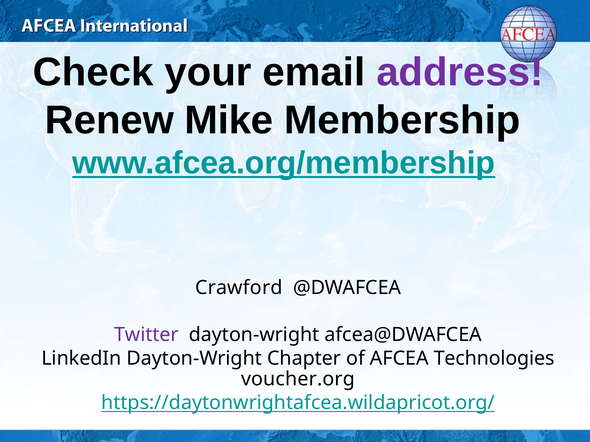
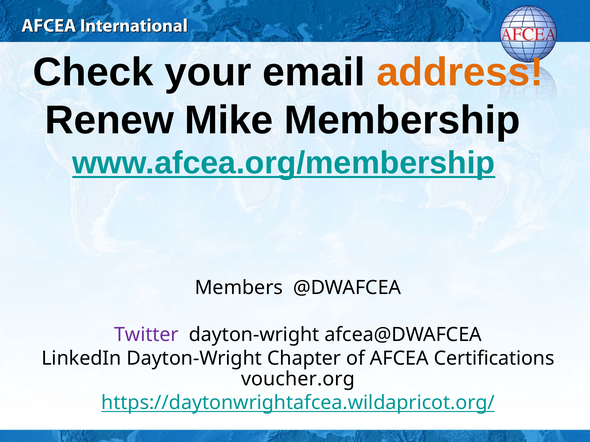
address colour: purple -> orange (460, 72)
Crawford: Crawford -> Members (239, 288)
Technologies: Technologies -> Certifications (494, 359)
